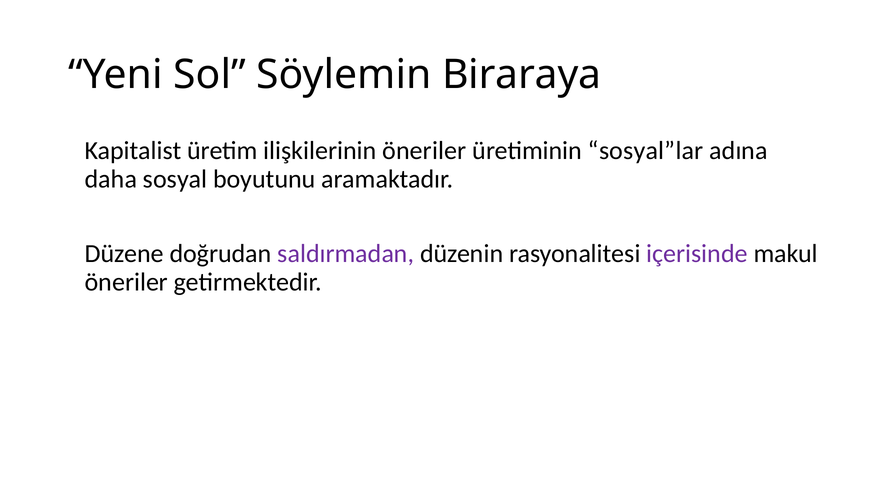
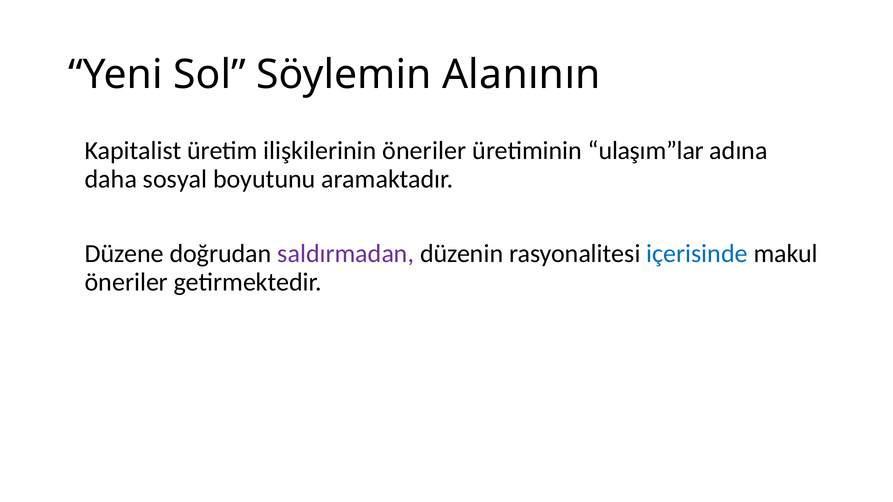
Biraraya: Biraraya -> Alanının (521, 75)
sosyal”lar: sosyal”lar -> ulaşım”lar (646, 151)
içerisinde colour: purple -> blue (697, 254)
